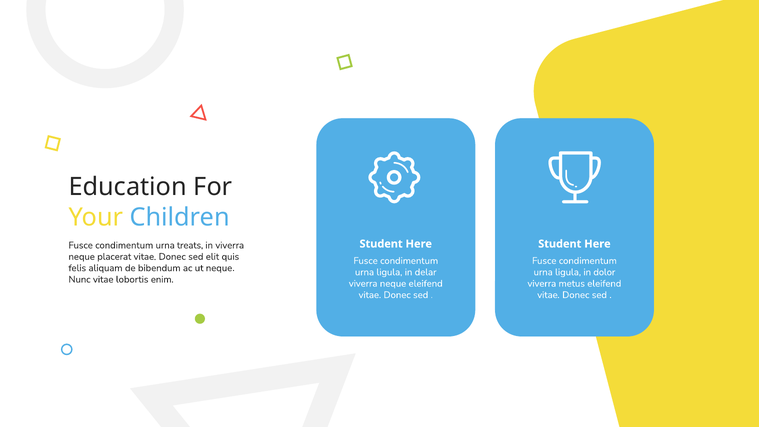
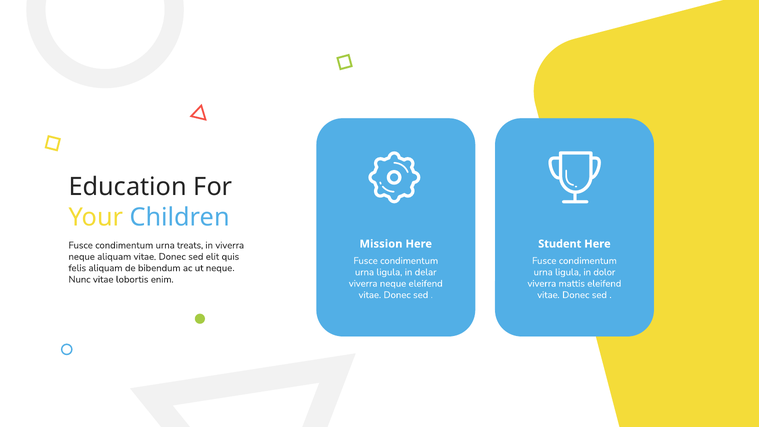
Student: Student -> Mission (381, 244)
neque placerat: placerat -> aliquam (114, 257)
metus: metus -> mattis (572, 283)
